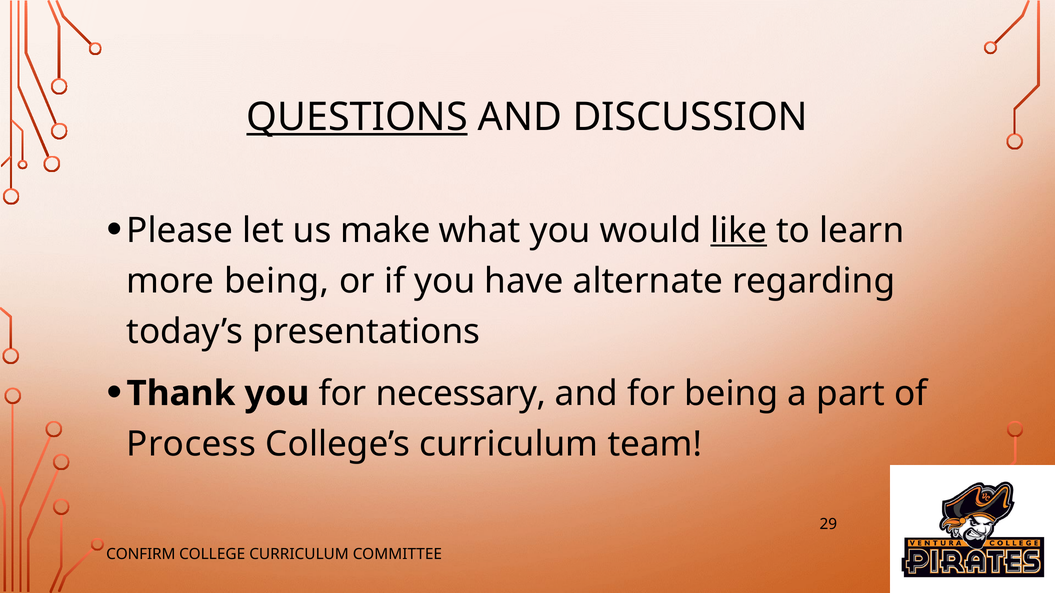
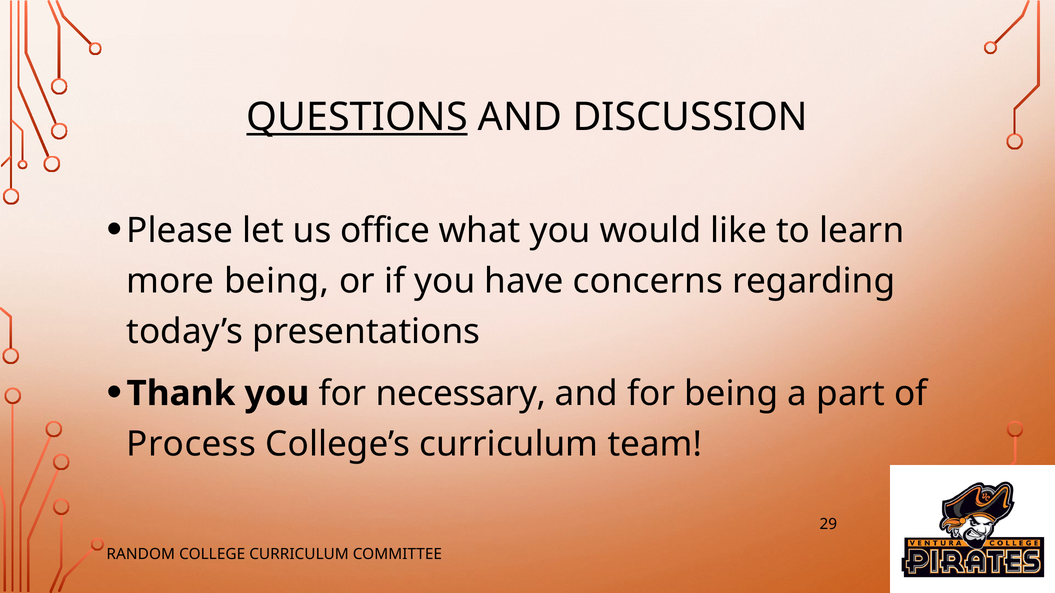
make: make -> office (385, 231)
like underline: present -> none (739, 231)
alternate: alternate -> concerns (648, 281)
CONFIRM: CONFIRM -> RANDOM (141, 555)
